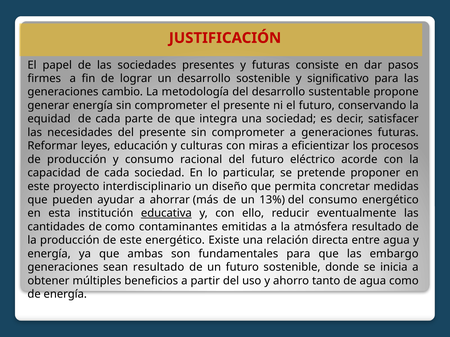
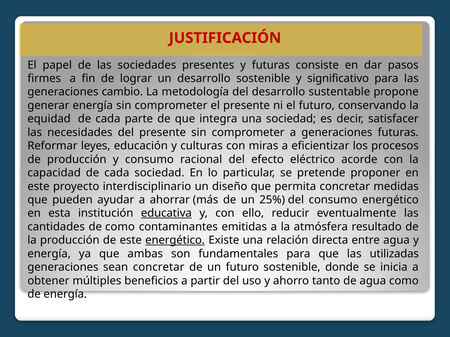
del futuro: futuro -> efecto (267, 160)
13%: 13% -> 25% (272, 200)
energético underline: none -> present (175, 241)
embargo: embargo -> utilizadas (394, 254)
sean resultado: resultado -> concretar (159, 268)
